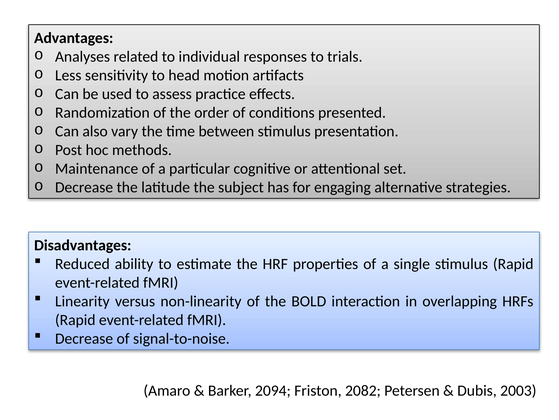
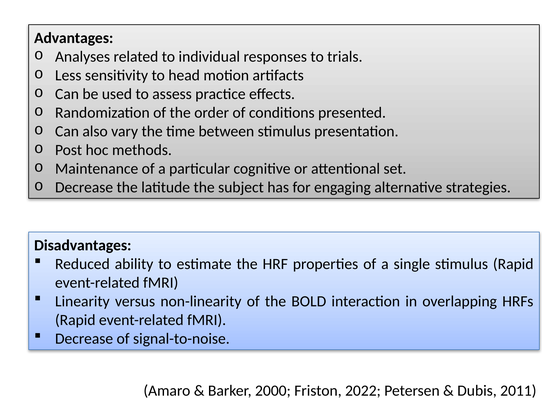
2094: 2094 -> 2000 (273, 390)
2082: 2082 -> 2022 (363, 390)
2003: 2003 -> 2011 (518, 390)
